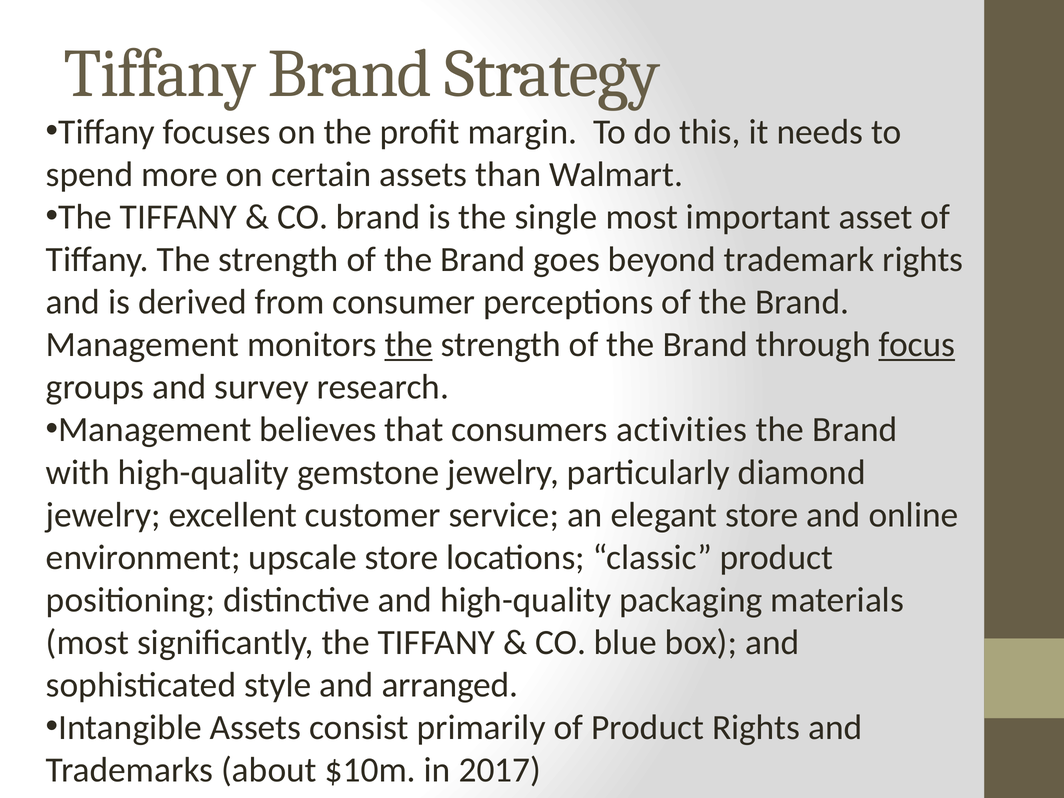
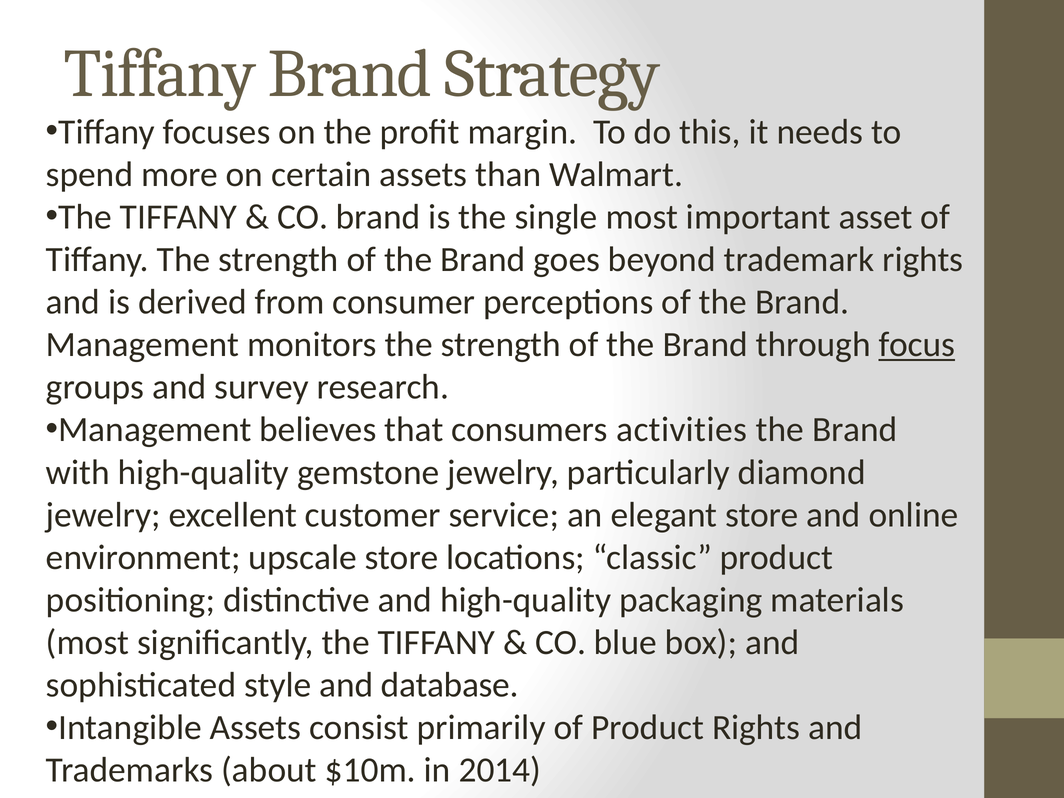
the underline: present -> none (409, 345)
arranged: arranged -> database (450, 685)
2017: 2017 -> 2014 (500, 770)
